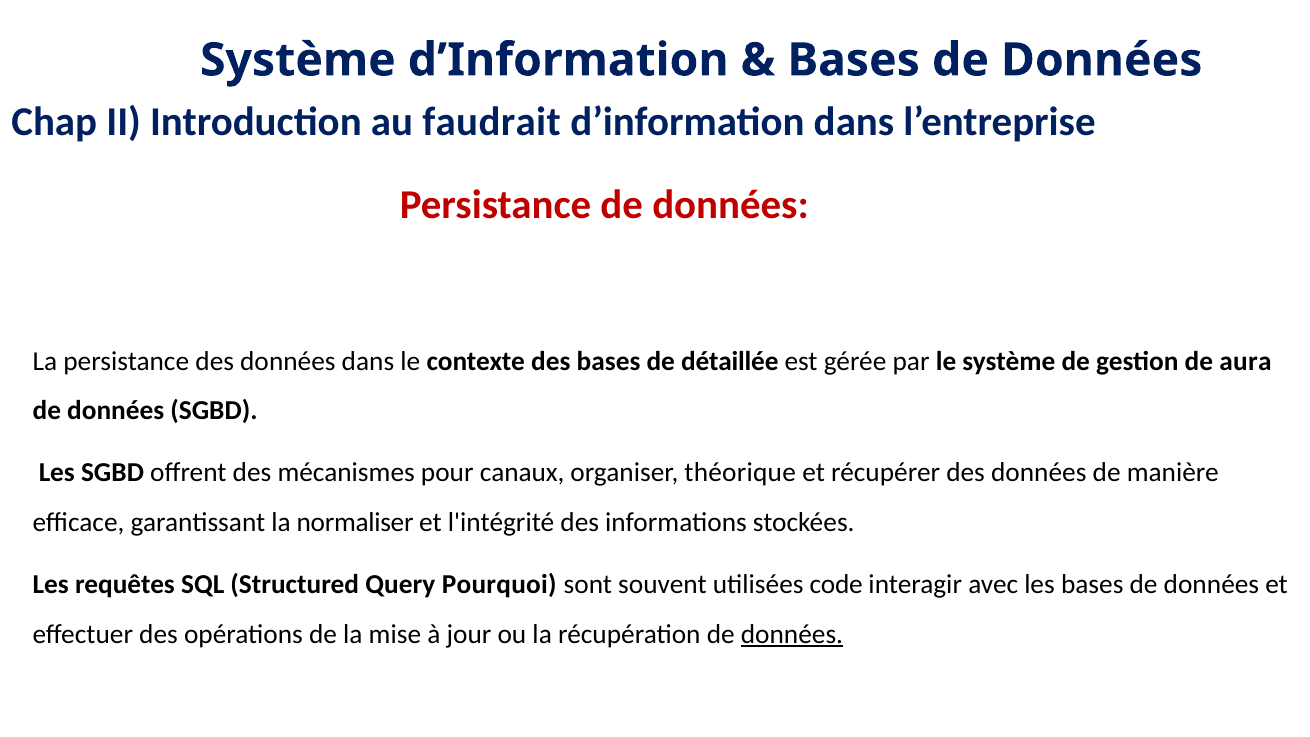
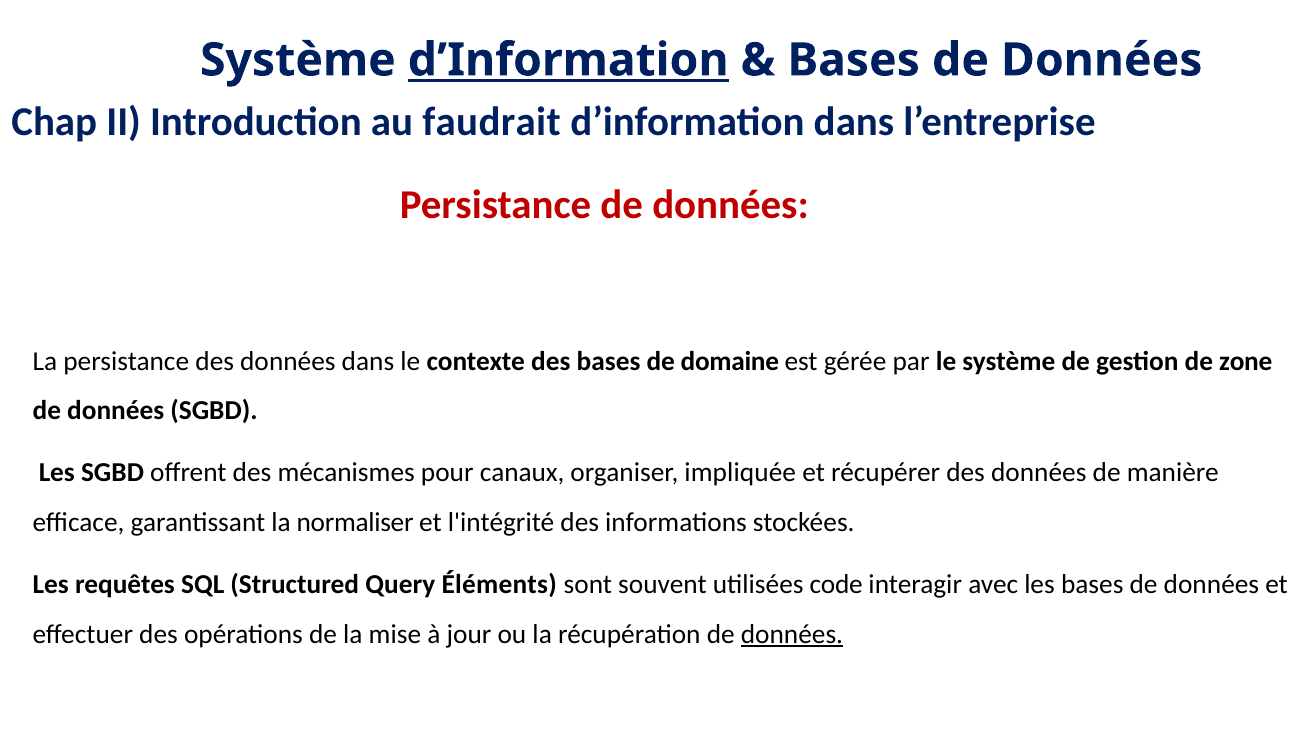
d’Information underline: none -> present (568, 60)
détaillée: détaillée -> domaine (730, 361)
aura: aura -> zone (1246, 361)
théorique: théorique -> impliquée (740, 473)
Pourquoi: Pourquoi -> Éléments (499, 585)
